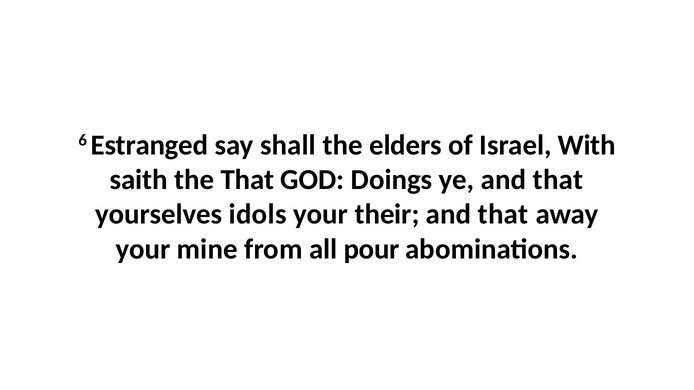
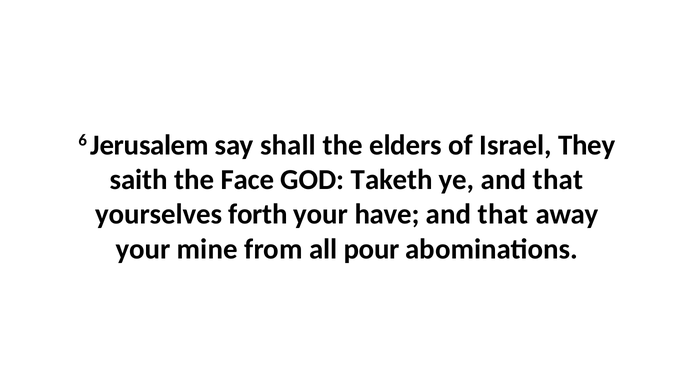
Estranged: Estranged -> Jerusalem (150, 145)
With: With -> They (587, 145)
the That: That -> Face (248, 180)
Doings: Doings -> Taketh (392, 180)
idols: idols -> forth (258, 215)
their: their -> have (387, 215)
